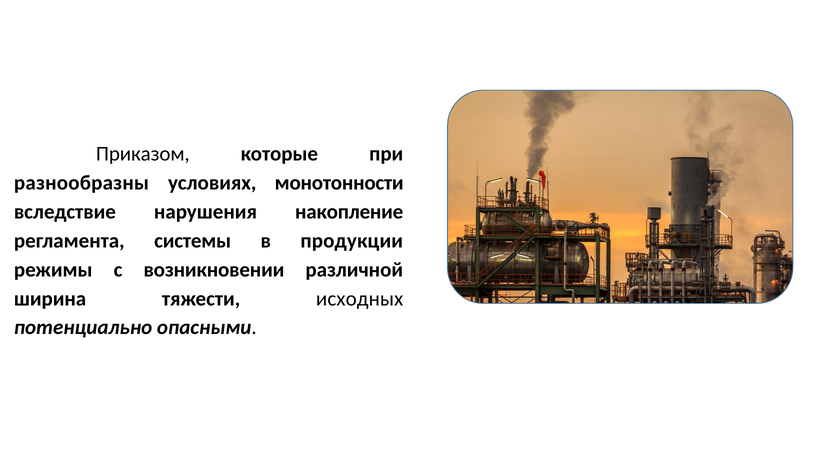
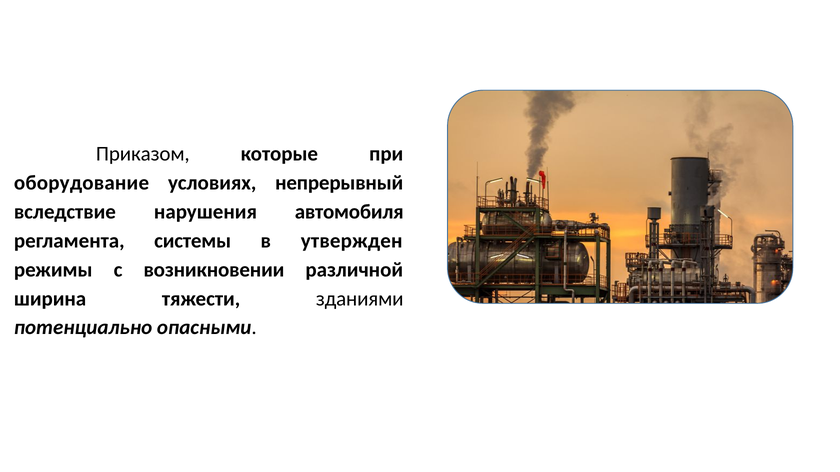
разнообразны: разнообразны -> оборудование (81, 183)
монотонности: монотонности -> непрерывный (339, 183)
накопление: накопление -> автомобиля (349, 212)
продукции: продукции -> утвержден (352, 241)
исходных: исходных -> зданиями (360, 299)
